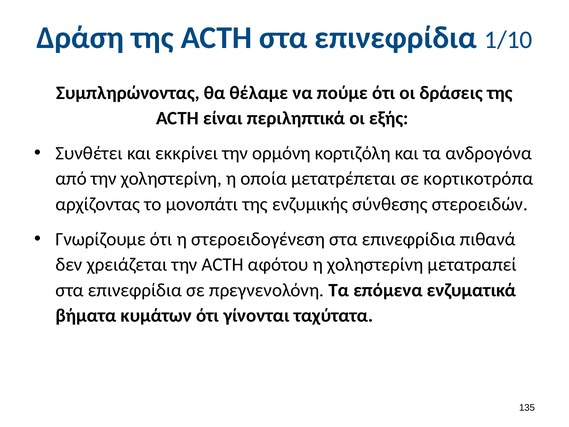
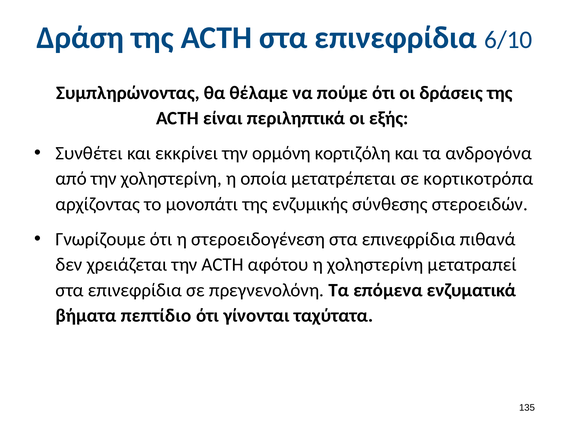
1/10: 1/10 -> 6/10 (508, 40)
κυμάτων: κυμάτων -> πεπτίδιο (156, 315)
